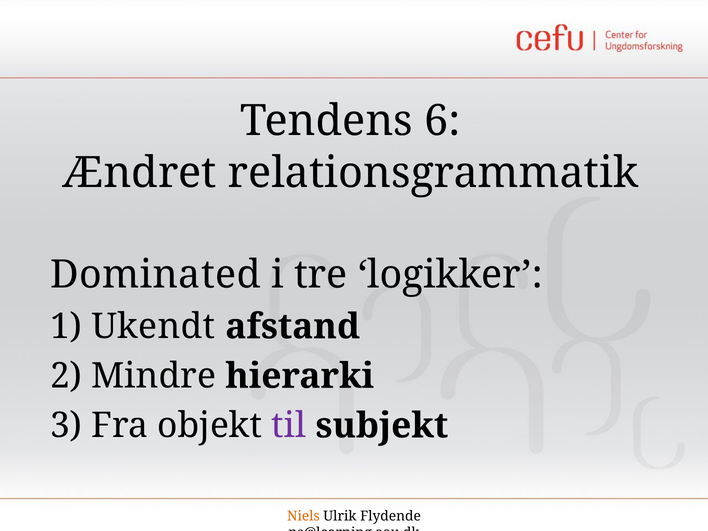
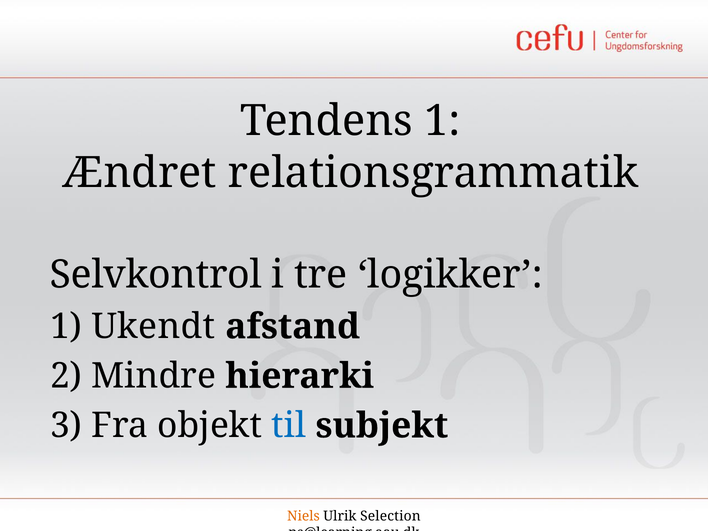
Tendens 6: 6 -> 1 (443, 121)
Dominated: Dominated -> Selvkontrol (156, 275)
til colour: purple -> blue (289, 426)
Flydende: Flydende -> Selection (390, 516)
